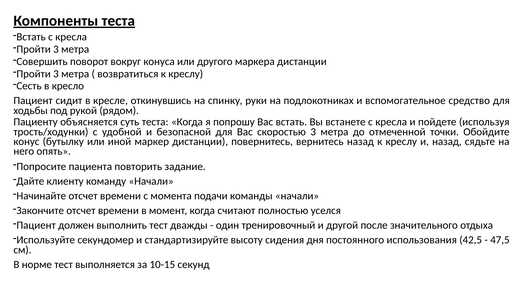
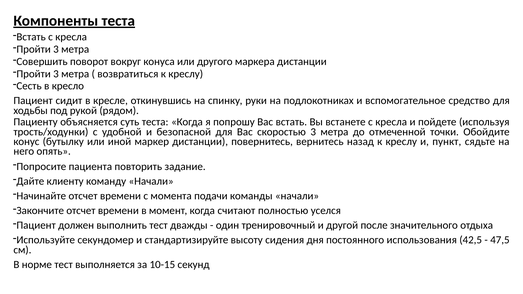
и назад: назад -> пункт (447, 142)
